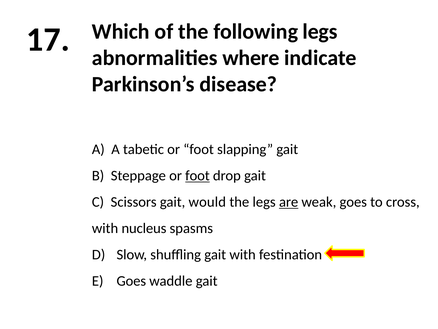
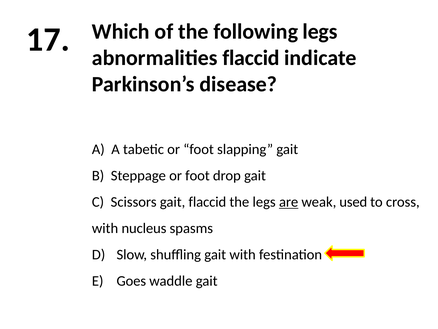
abnormalities where: where -> flaccid (251, 58)
foot underline: present -> none (197, 175)
gait would: would -> flaccid (207, 202)
weak goes: goes -> used (353, 202)
